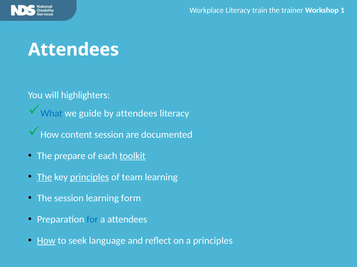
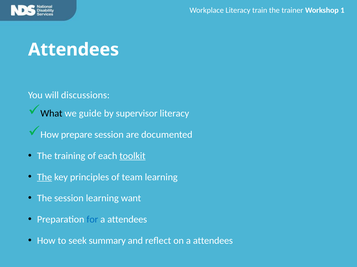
highlighters: highlighters -> discussions (85, 95)
What colour: blue -> black (51, 114)
by attendees: attendees -> supervisor (137, 114)
content: content -> prepare (77, 135)
prepare: prepare -> training (70, 156)
principles underline: present -> none (90, 178)
form: form -> want (131, 199)
How underline: present -> none (46, 241)
language: language -> summary (107, 241)
on a principles: principles -> attendees (213, 241)
